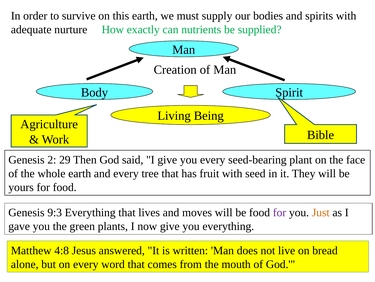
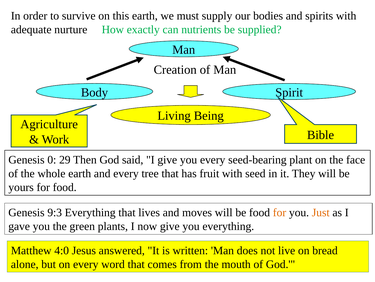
2: 2 -> 0 (52, 159)
for colour: purple -> orange (280, 212)
4:8: 4:8 -> 4:0 (62, 250)
